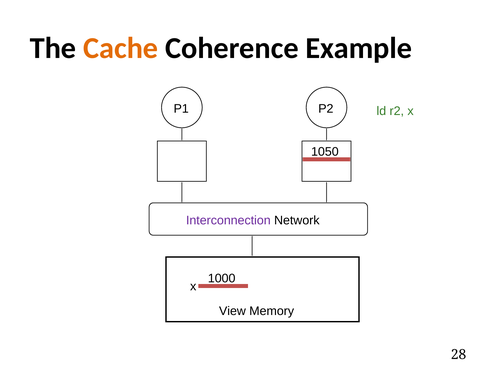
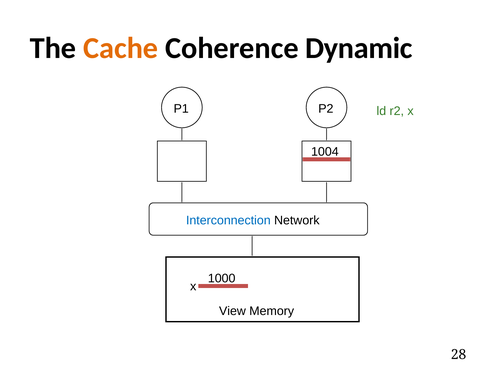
Example: Example -> Dynamic (359, 48)
1050: 1050 -> 1004 (325, 152)
Interconnection colour: purple -> blue (228, 220)
